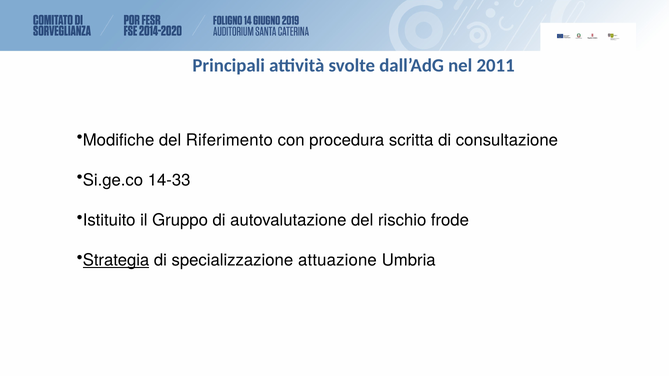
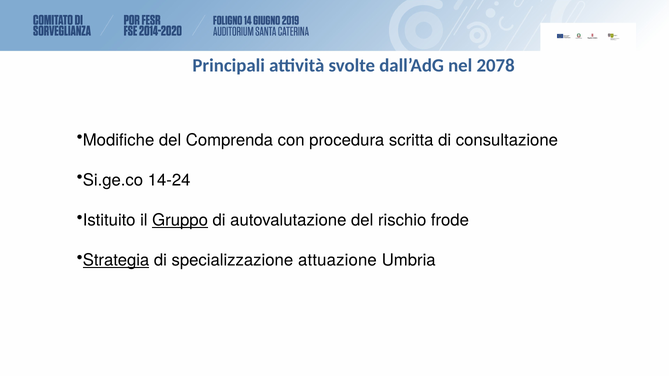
2011: 2011 -> 2078 (496, 66)
Riferimento: Riferimento -> Comprenda (229, 140)
14-33: 14-33 -> 14-24 (169, 180)
Gruppo underline: none -> present (180, 220)
